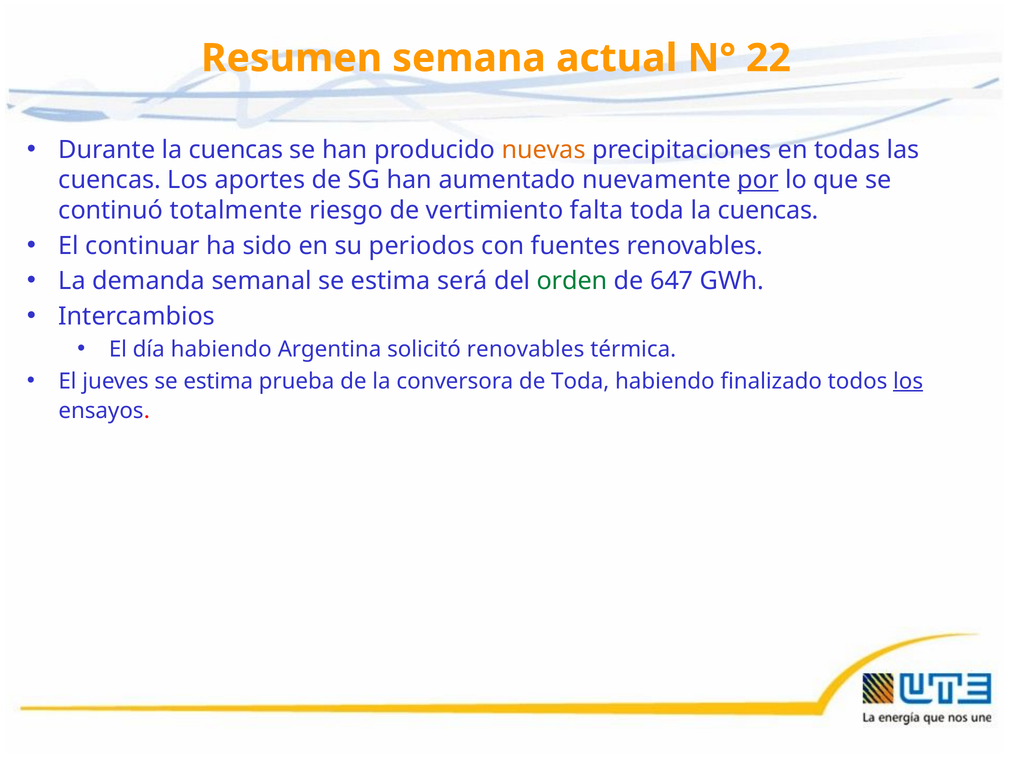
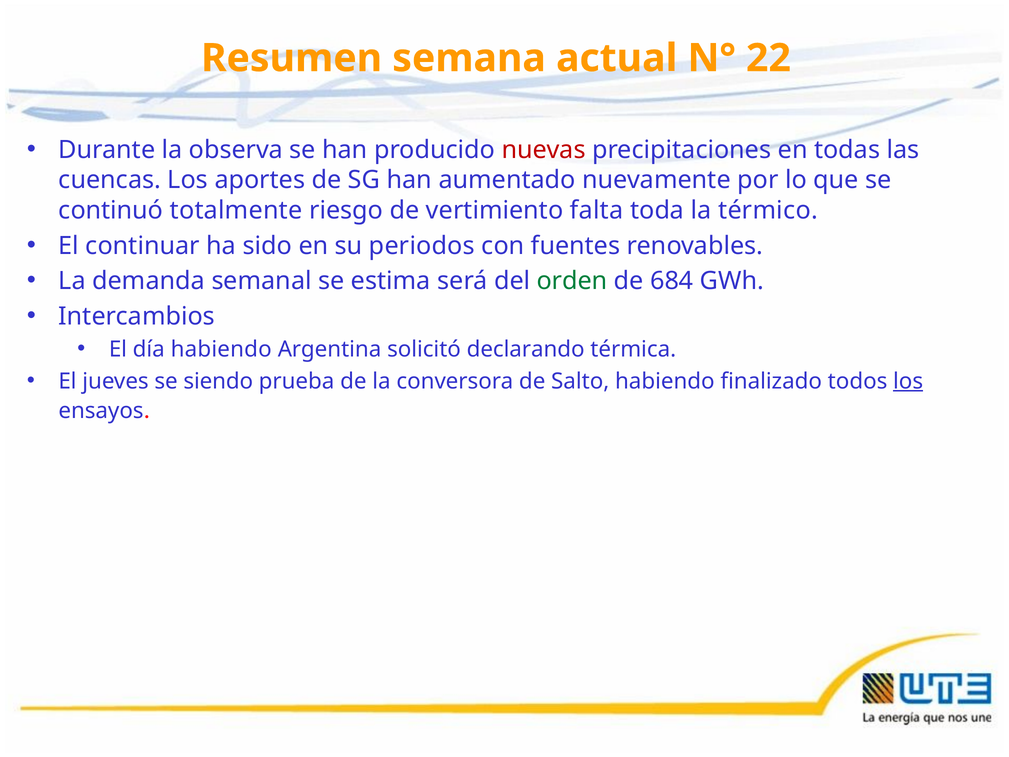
Durante la cuencas: cuencas -> observa (236, 150)
nuevas colour: orange -> red (544, 150)
por underline: present -> none (758, 180)
toda la cuencas: cuencas -> térmico (768, 210)
647: 647 -> 684 (672, 281)
solicitó renovables: renovables -> declarando (526, 349)
jueves se estima: estima -> siendo (218, 381)
de Toda: Toda -> Salto (580, 381)
